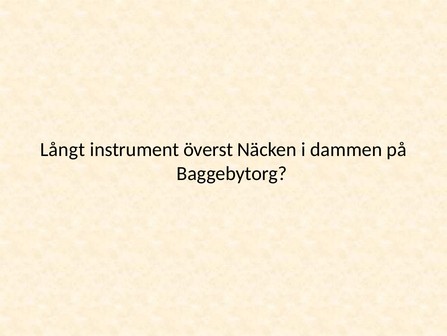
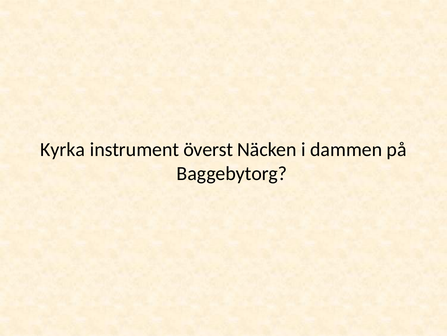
Långt: Långt -> Kyrka (63, 149)
